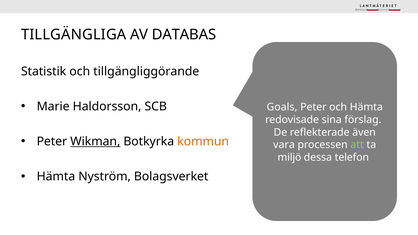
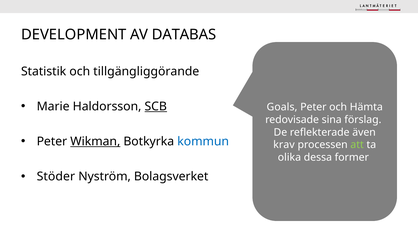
TILLGÄNGLIGA: TILLGÄNGLIGA -> DEVELOPMENT (74, 35)
SCB underline: none -> present (156, 106)
kommun colour: orange -> blue (203, 142)
vara: vara -> krav (284, 145)
miljö: miljö -> olika (289, 157)
telefon: telefon -> former (352, 157)
Hämta: Hämta -> Stöder (56, 177)
